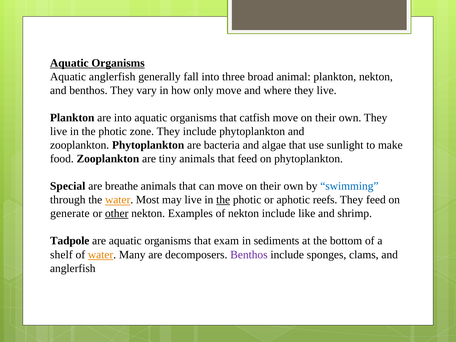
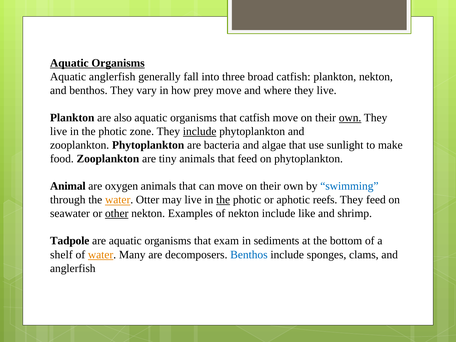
broad animal: animal -> catfish (293, 77)
only: only -> prey (204, 90)
are into: into -> also (123, 118)
own underline: none -> present (350, 118)
include underline: none -> present (200, 131)
Special: Special -> Animal (68, 186)
breathe: breathe -> oxygen (122, 186)
Most: Most -> Otter (148, 200)
generate: generate -> seawater (70, 214)
Benthos colour: purple -> blue (249, 255)
